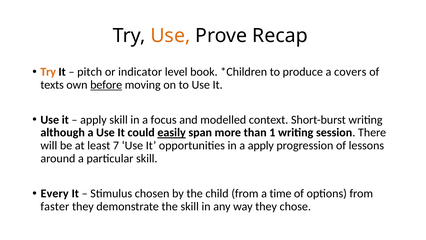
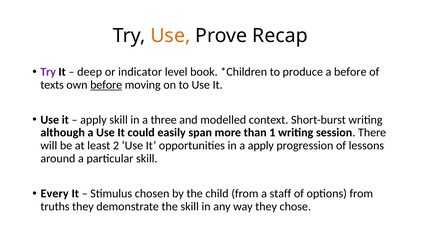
Try colour: orange -> purple (48, 72)
pitch: pitch -> deep (90, 72)
a covers: covers -> before (350, 72)
focus: focus -> three (164, 120)
easily underline: present -> none (172, 132)
7: 7 -> 2 (116, 145)
time: time -> staff (280, 193)
faster: faster -> truths (55, 206)
